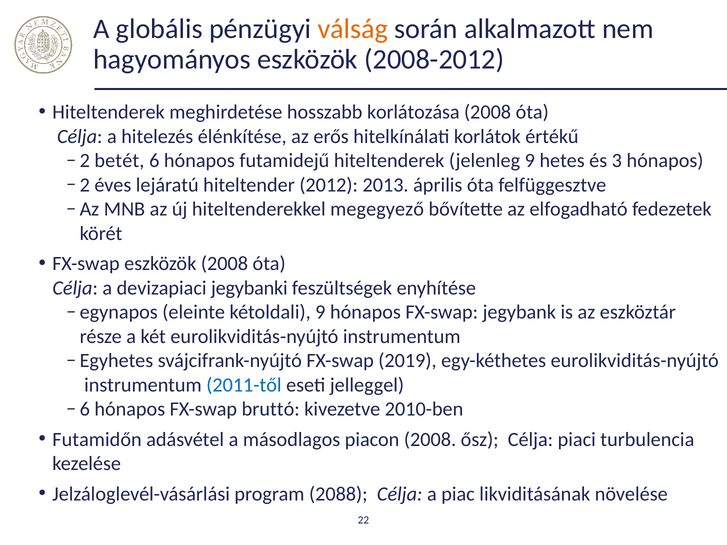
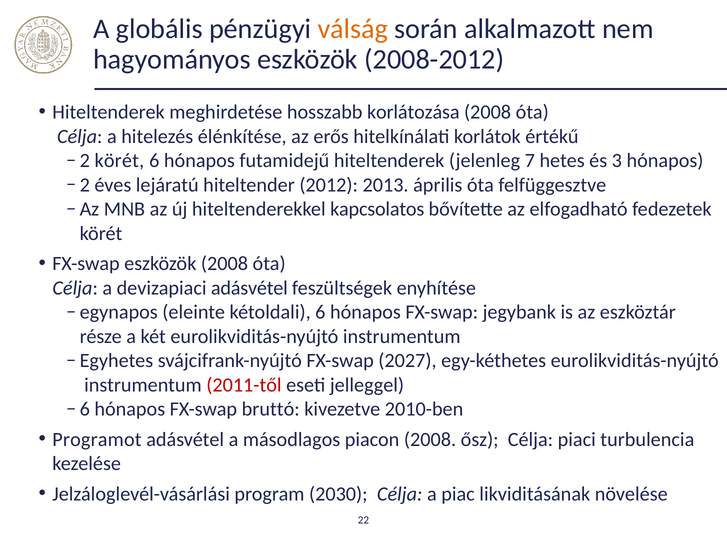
betét: betét -> körét (119, 161)
jelenleg 9: 9 -> 7 (530, 161)
megegyező: megegyező -> kapcsolatos (377, 209)
devizapiaci jegybanki: jegybanki -> adásvétel (249, 288)
kétoldali 9: 9 -> 6 (320, 312)
2019: 2019 -> 2027 (407, 361)
2011-től colour: blue -> red (244, 385)
Futamidőn: Futamidőn -> Programot (97, 440)
2088: 2088 -> 2030 (338, 494)
